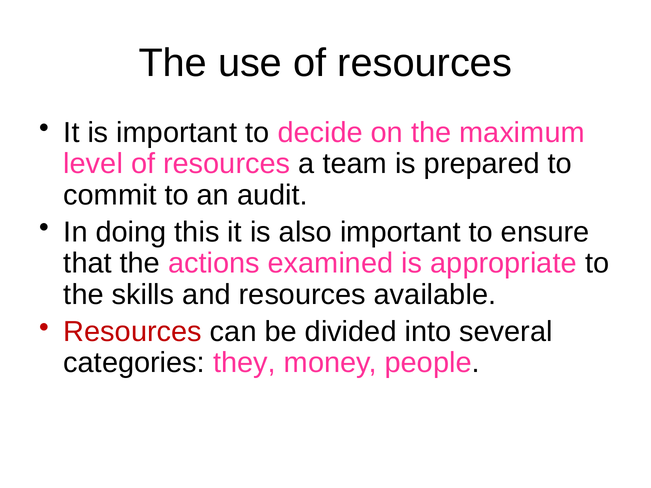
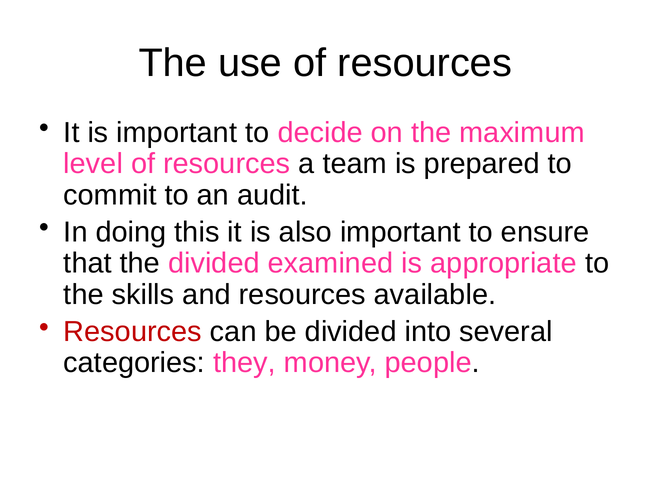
the actions: actions -> divided (214, 264)
